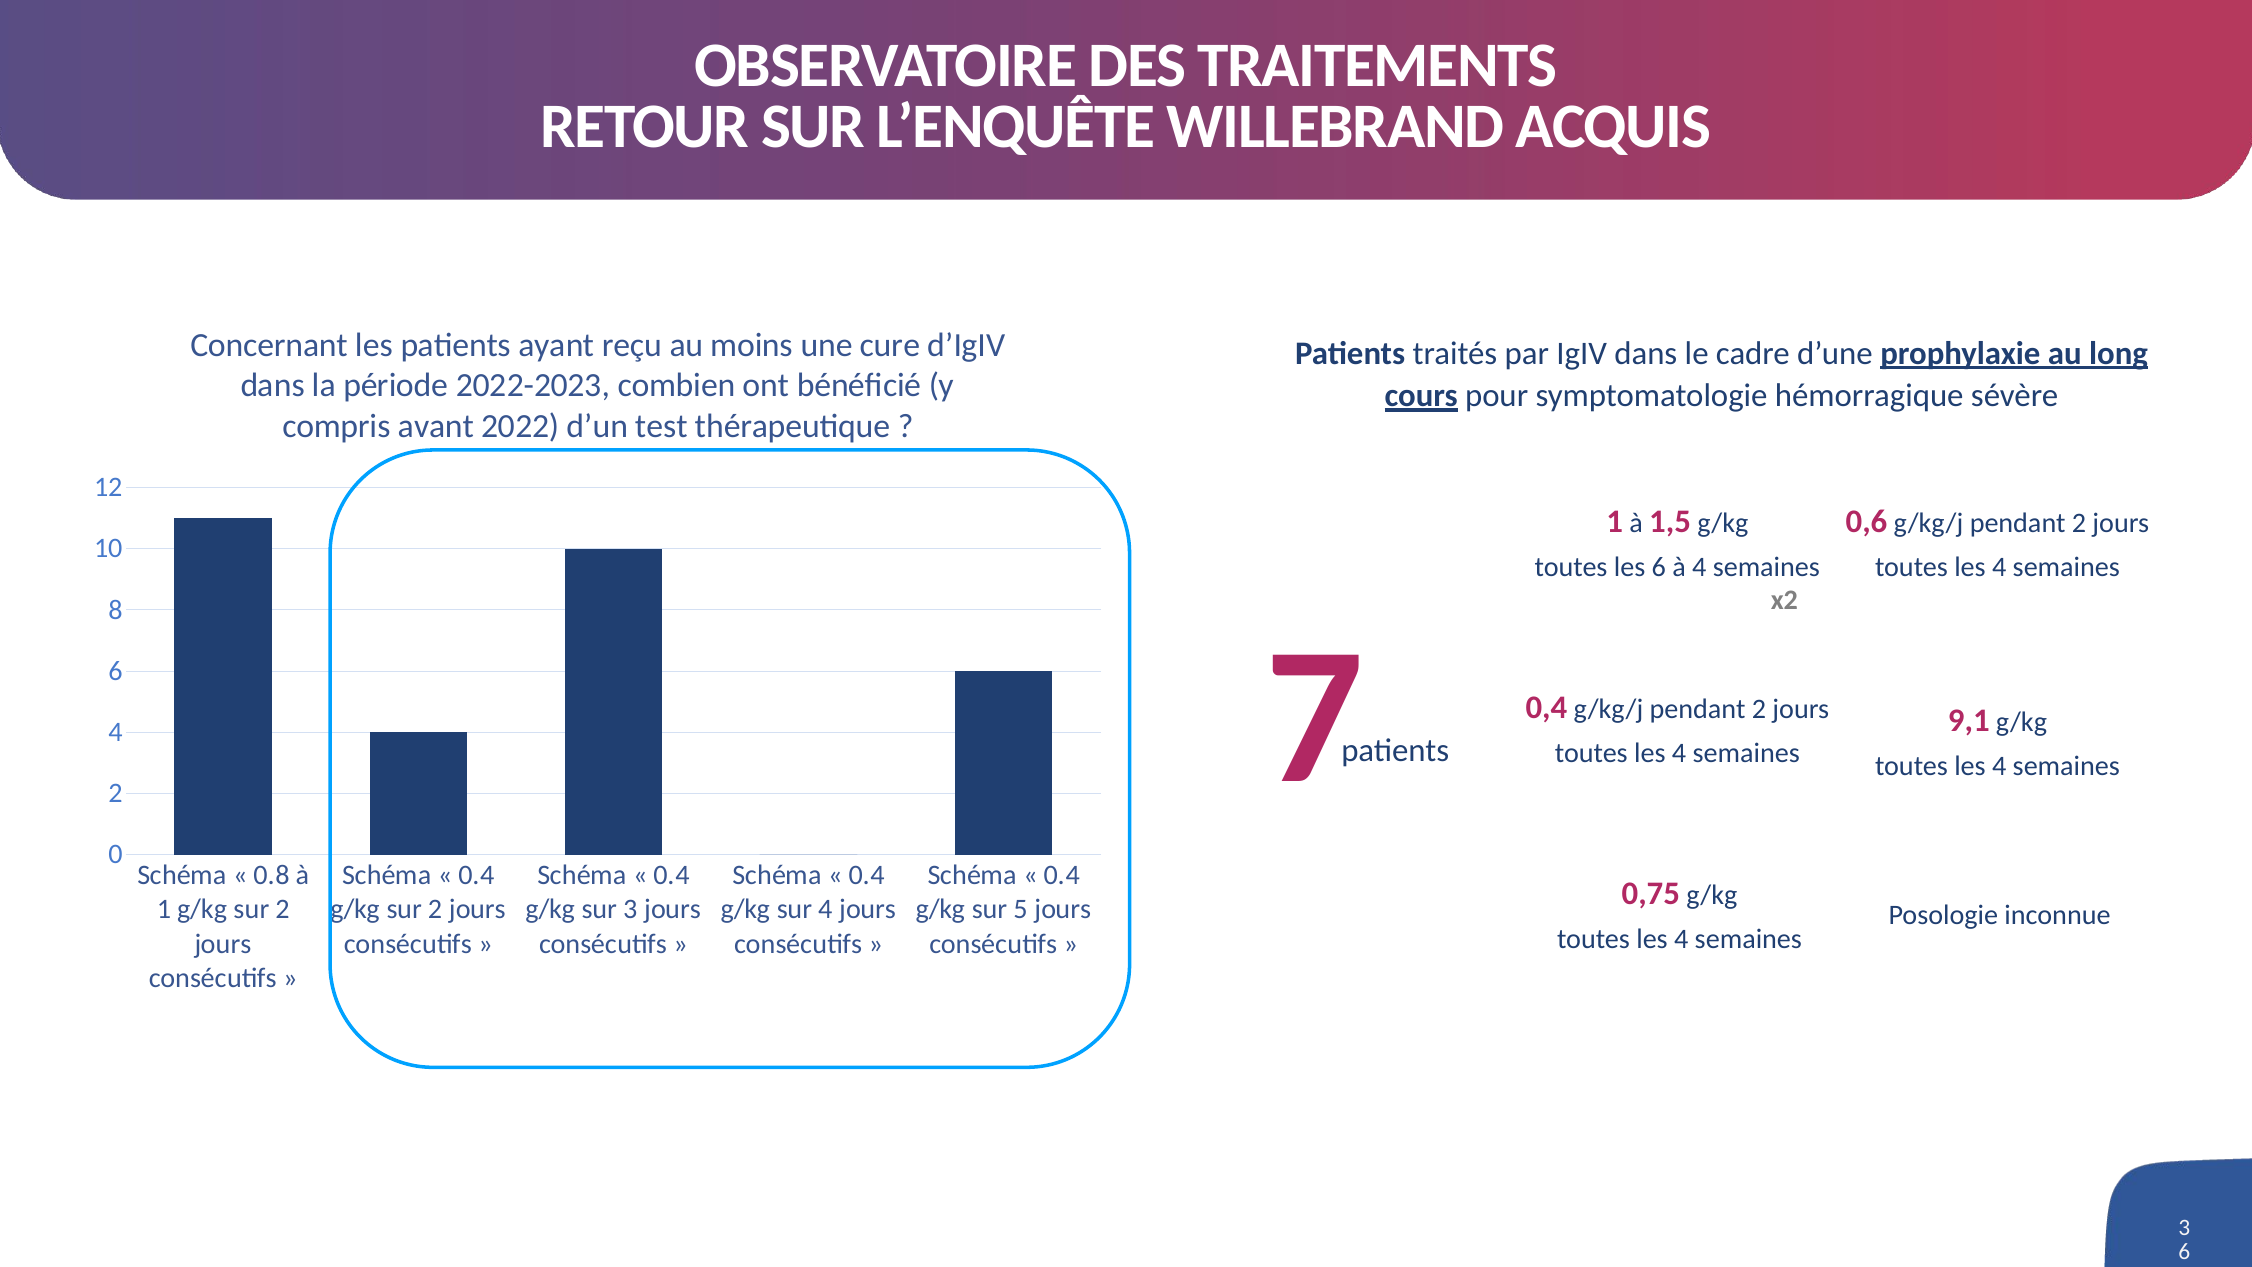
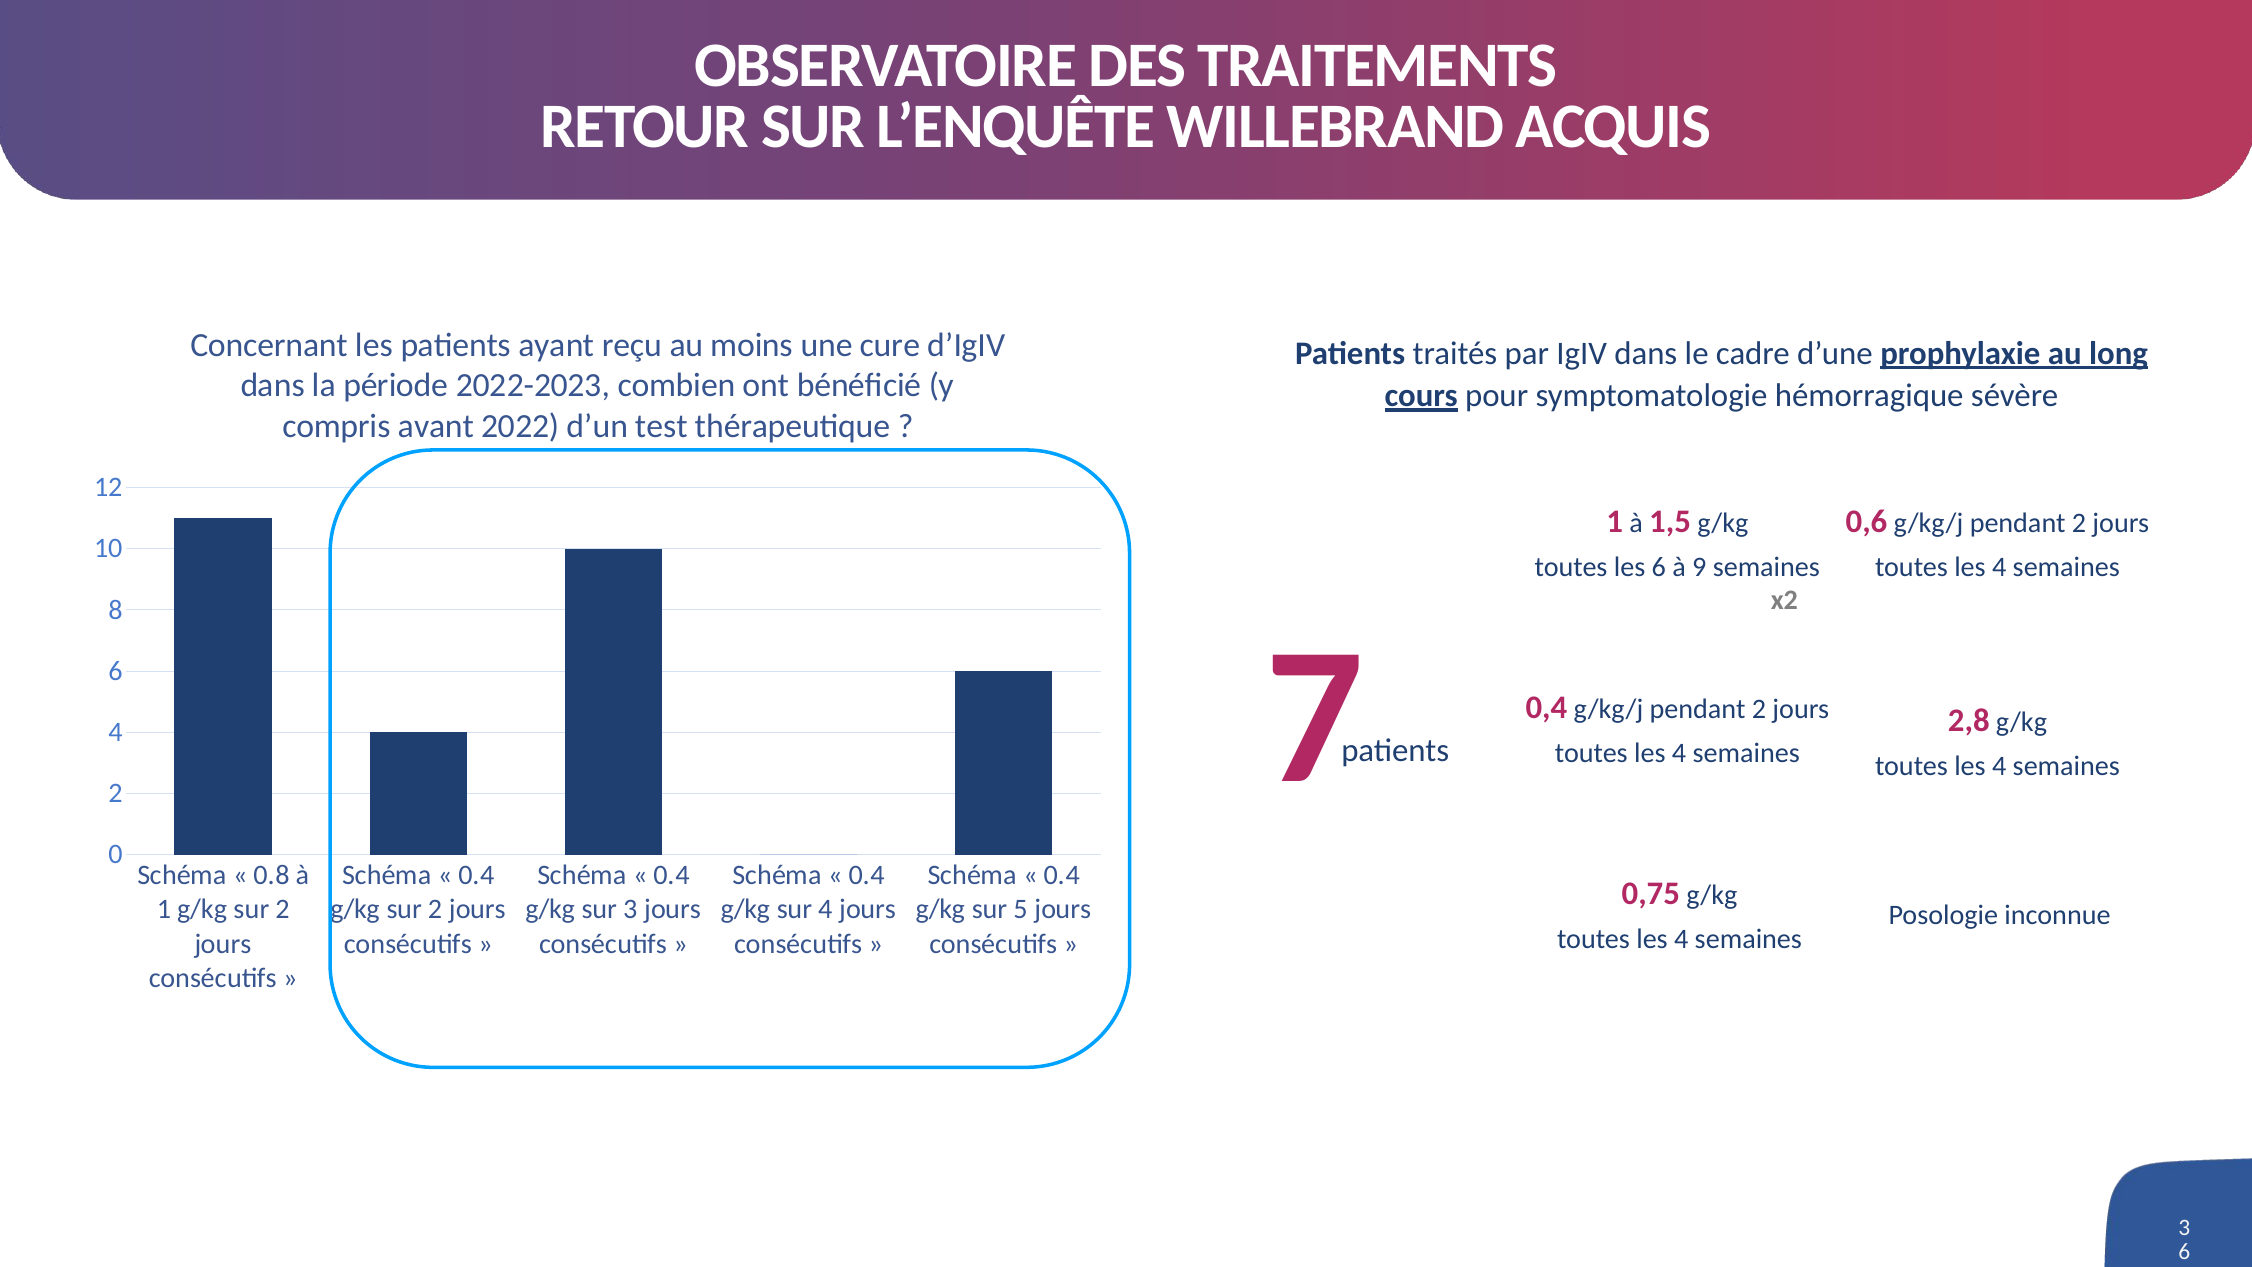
à 4: 4 -> 9 (1699, 567)
9,1: 9,1 -> 2,8 (1969, 720)
